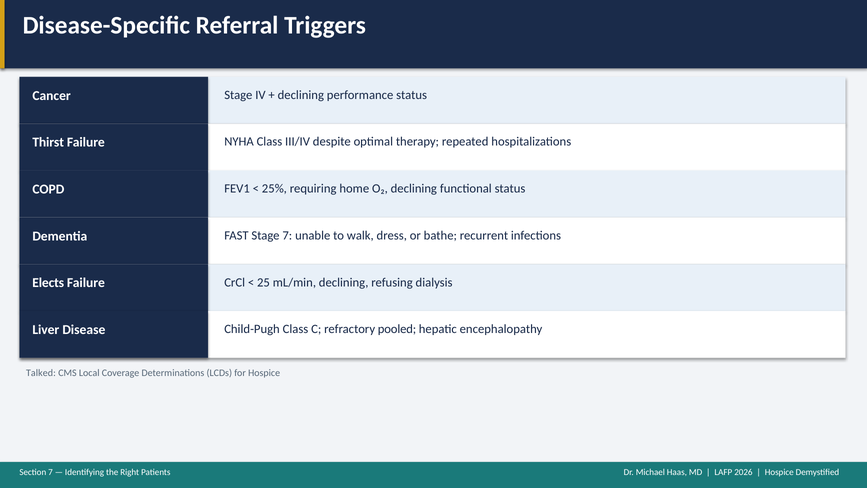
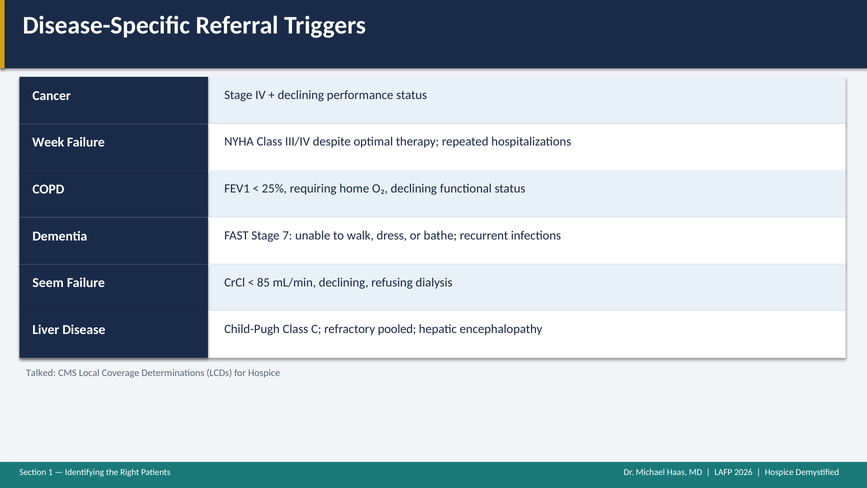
Thirst: Thirst -> Week (48, 142)
Elects: Elects -> Seem (48, 283)
25: 25 -> 85 (263, 282)
Section 7: 7 -> 1 (50, 472)
